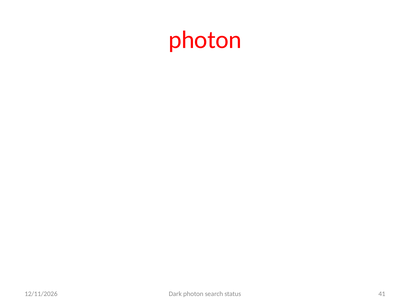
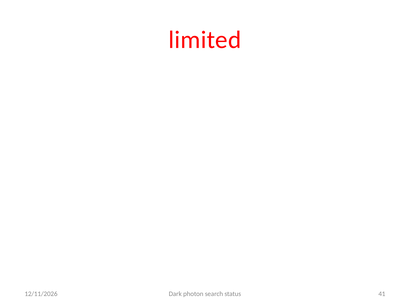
photon: photon -> limited (205, 40)
